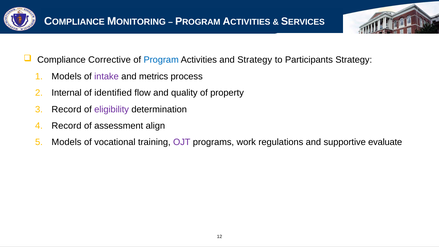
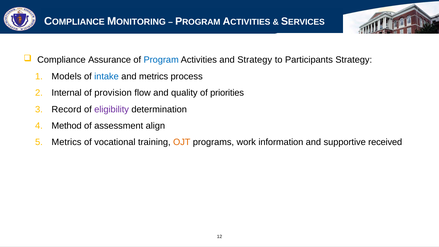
Corrective: Corrective -> Assurance (110, 60)
intake colour: purple -> blue (107, 76)
identified: identified -> provision (113, 93)
property: property -> priorities (227, 93)
Record: Record -> Method (67, 126)
Models: Models -> Metrics (67, 142)
OJT colour: purple -> orange (182, 142)
regulations: regulations -> information (281, 142)
evaluate: evaluate -> received (385, 142)
